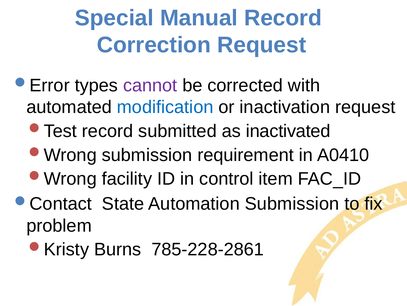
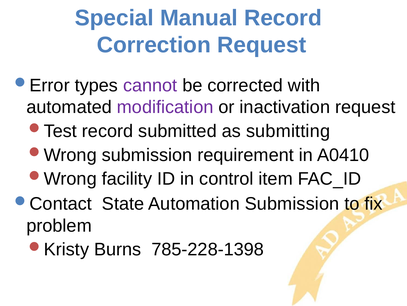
modification colour: blue -> purple (165, 107)
inactivated: inactivated -> submitting (288, 131)
785-228-2861: 785-228-2861 -> 785-228-1398 (208, 249)
